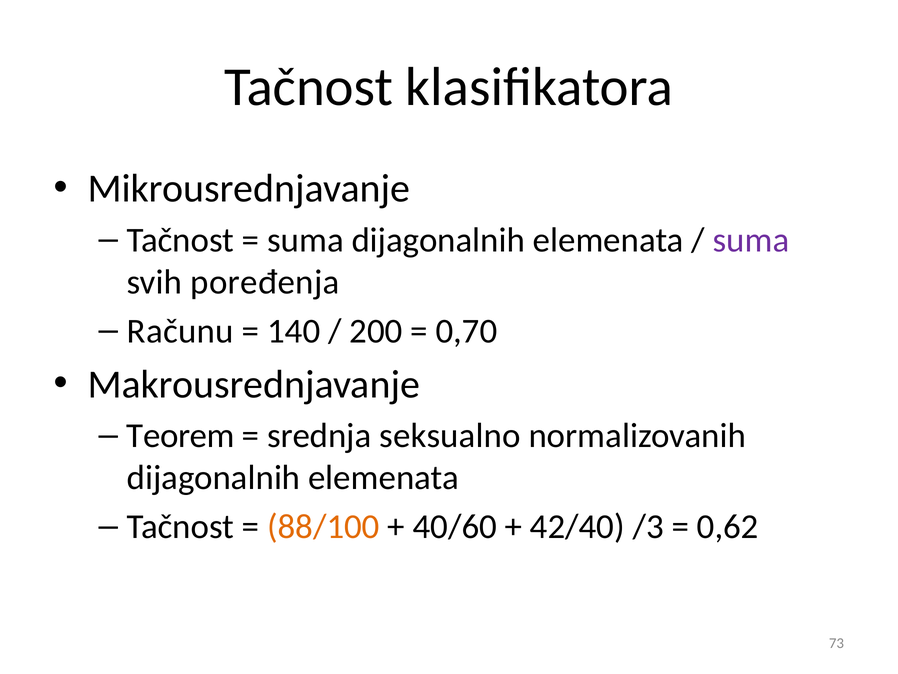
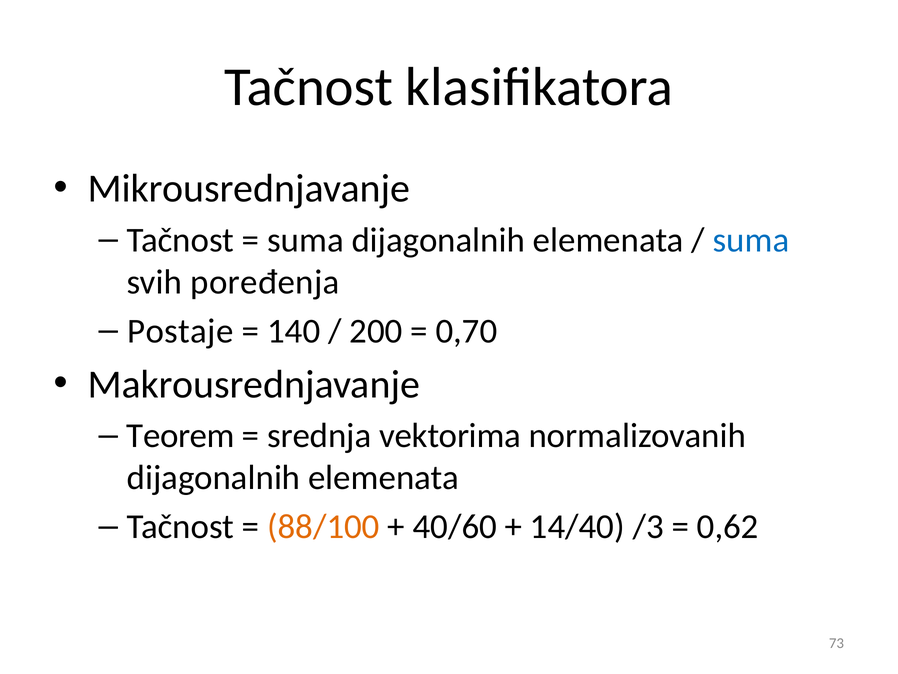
suma colour: purple -> blue (751, 240)
Računu: Računu -> Postaje (180, 331)
seksualno: seksualno -> vektorima (450, 436)
42/40: 42/40 -> 14/40 (577, 526)
